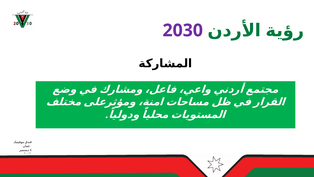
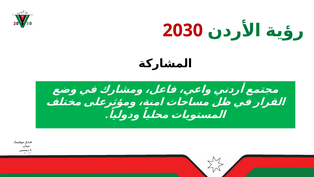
2030 colour: purple -> red (183, 30)
